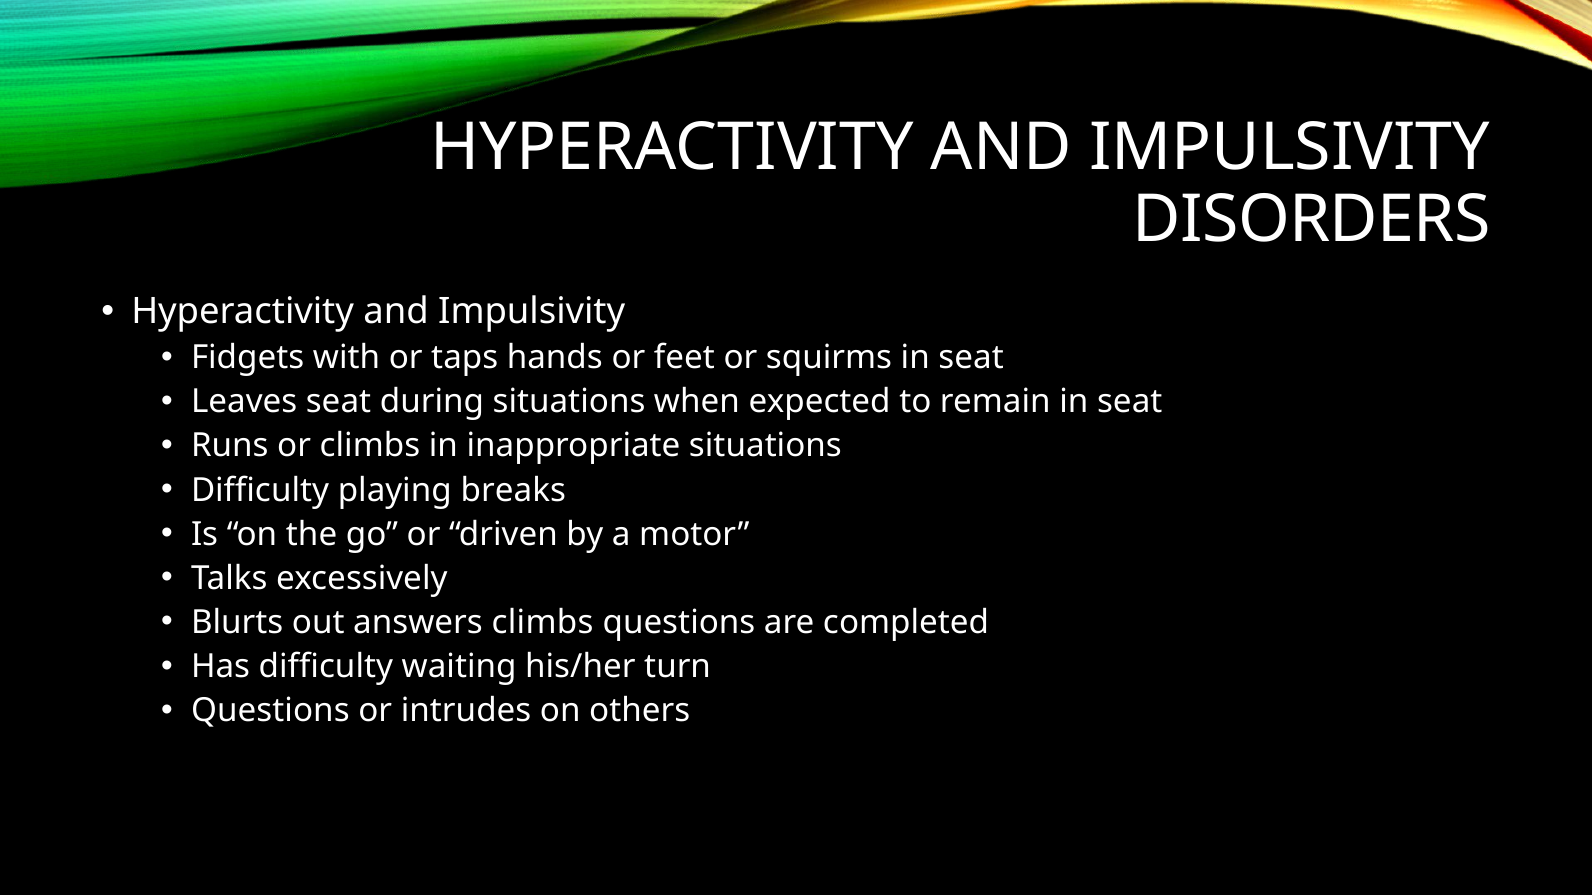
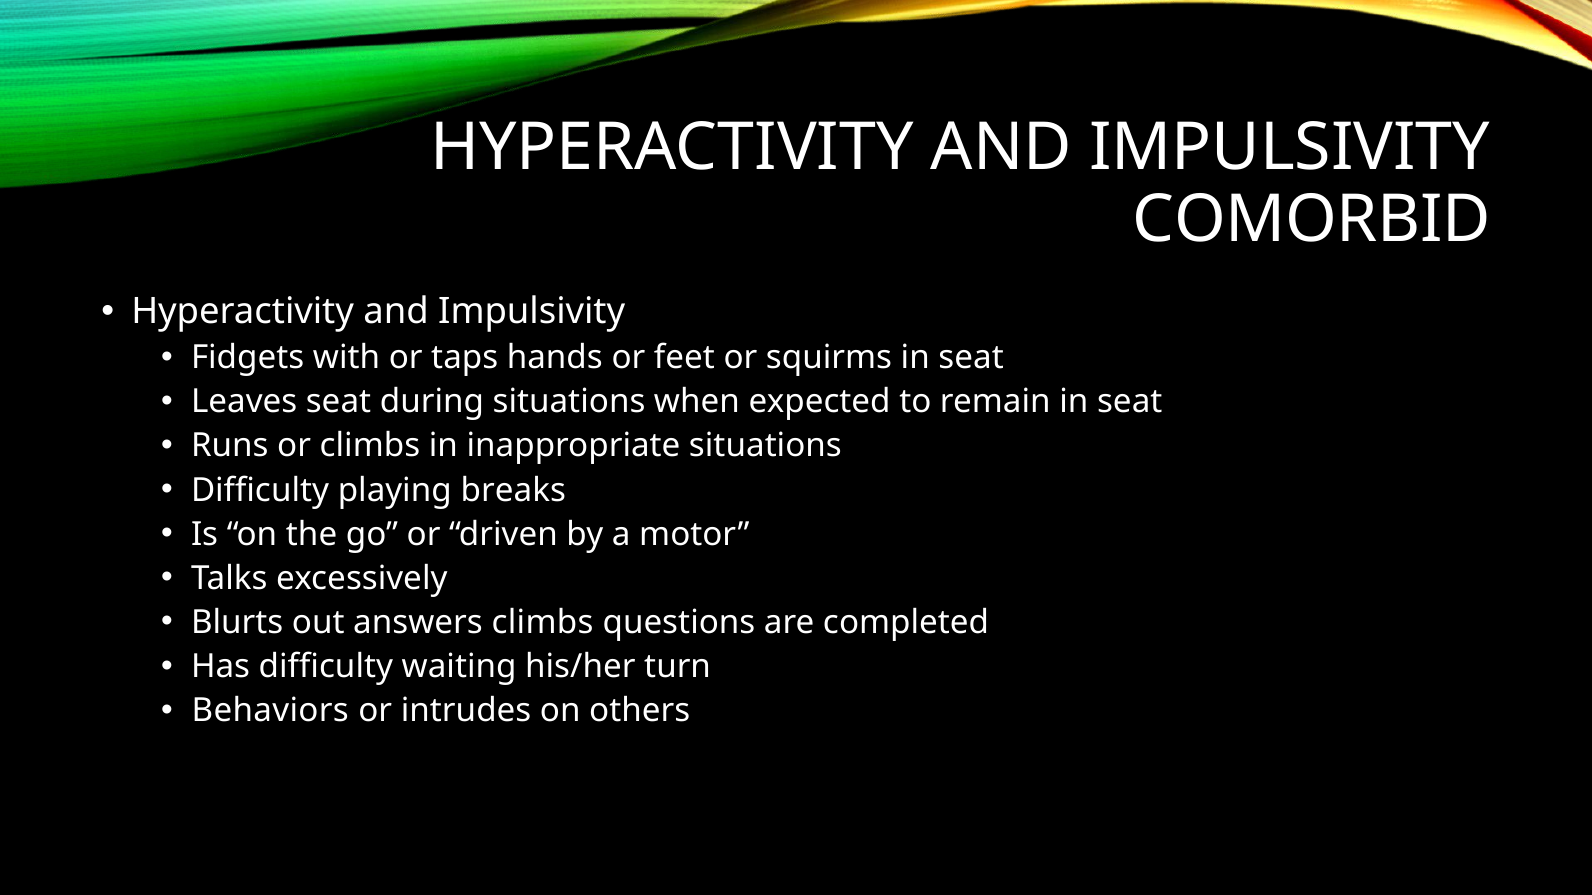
DISORDERS: DISORDERS -> COMORBID (1312, 220)
Questions: Questions -> Behaviors (270, 711)
